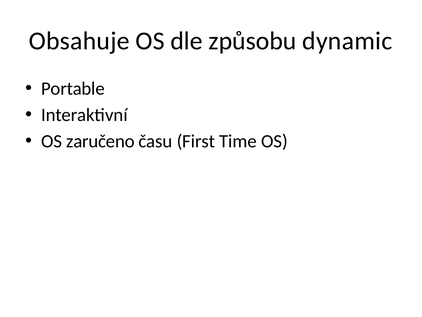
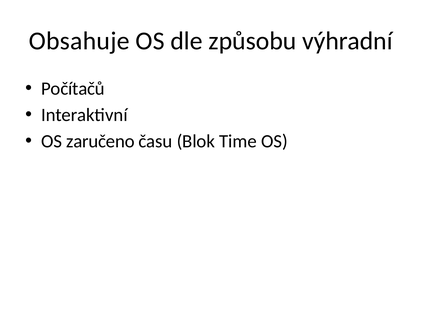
dynamic: dynamic -> výhradní (347, 41)
Portable: Portable -> Počítačů (73, 89)
First: First -> Blok (196, 141)
